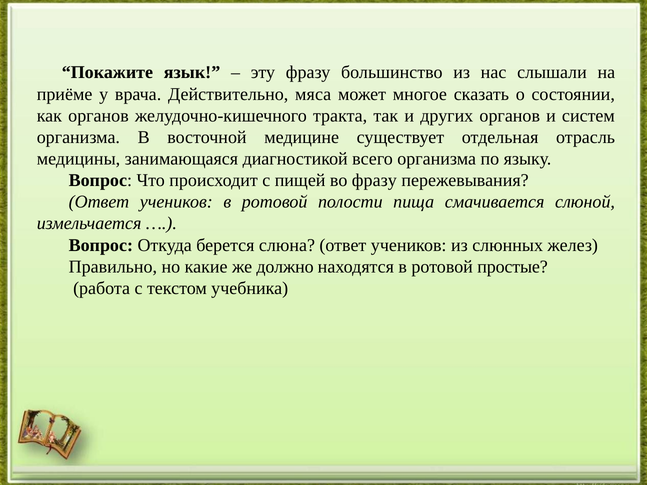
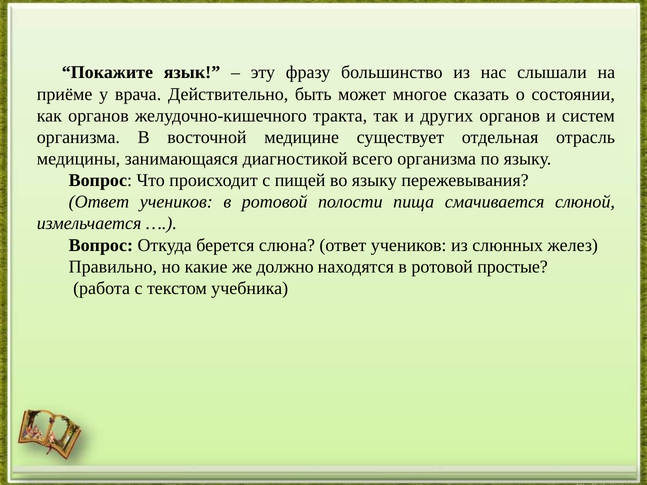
мяса: мяса -> быть (313, 94)
во фразу: фразу -> языку (374, 180)
